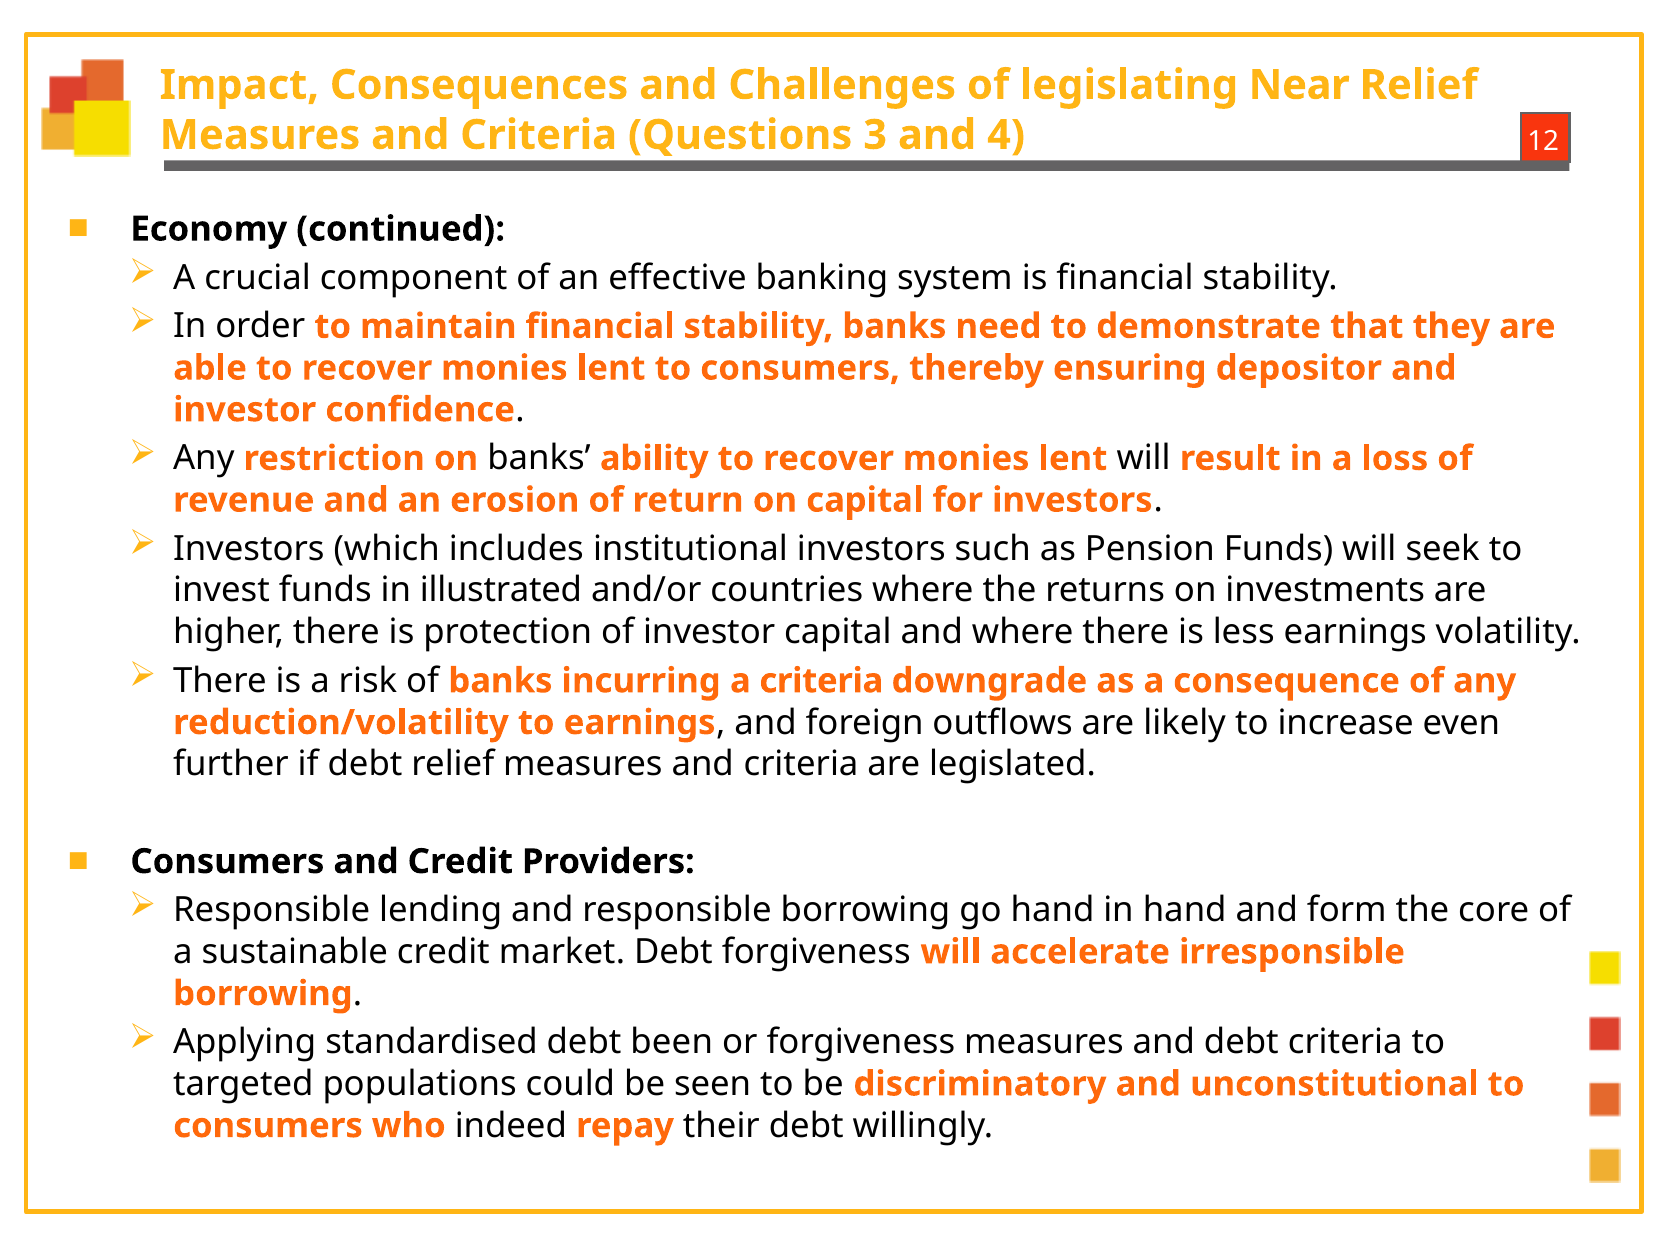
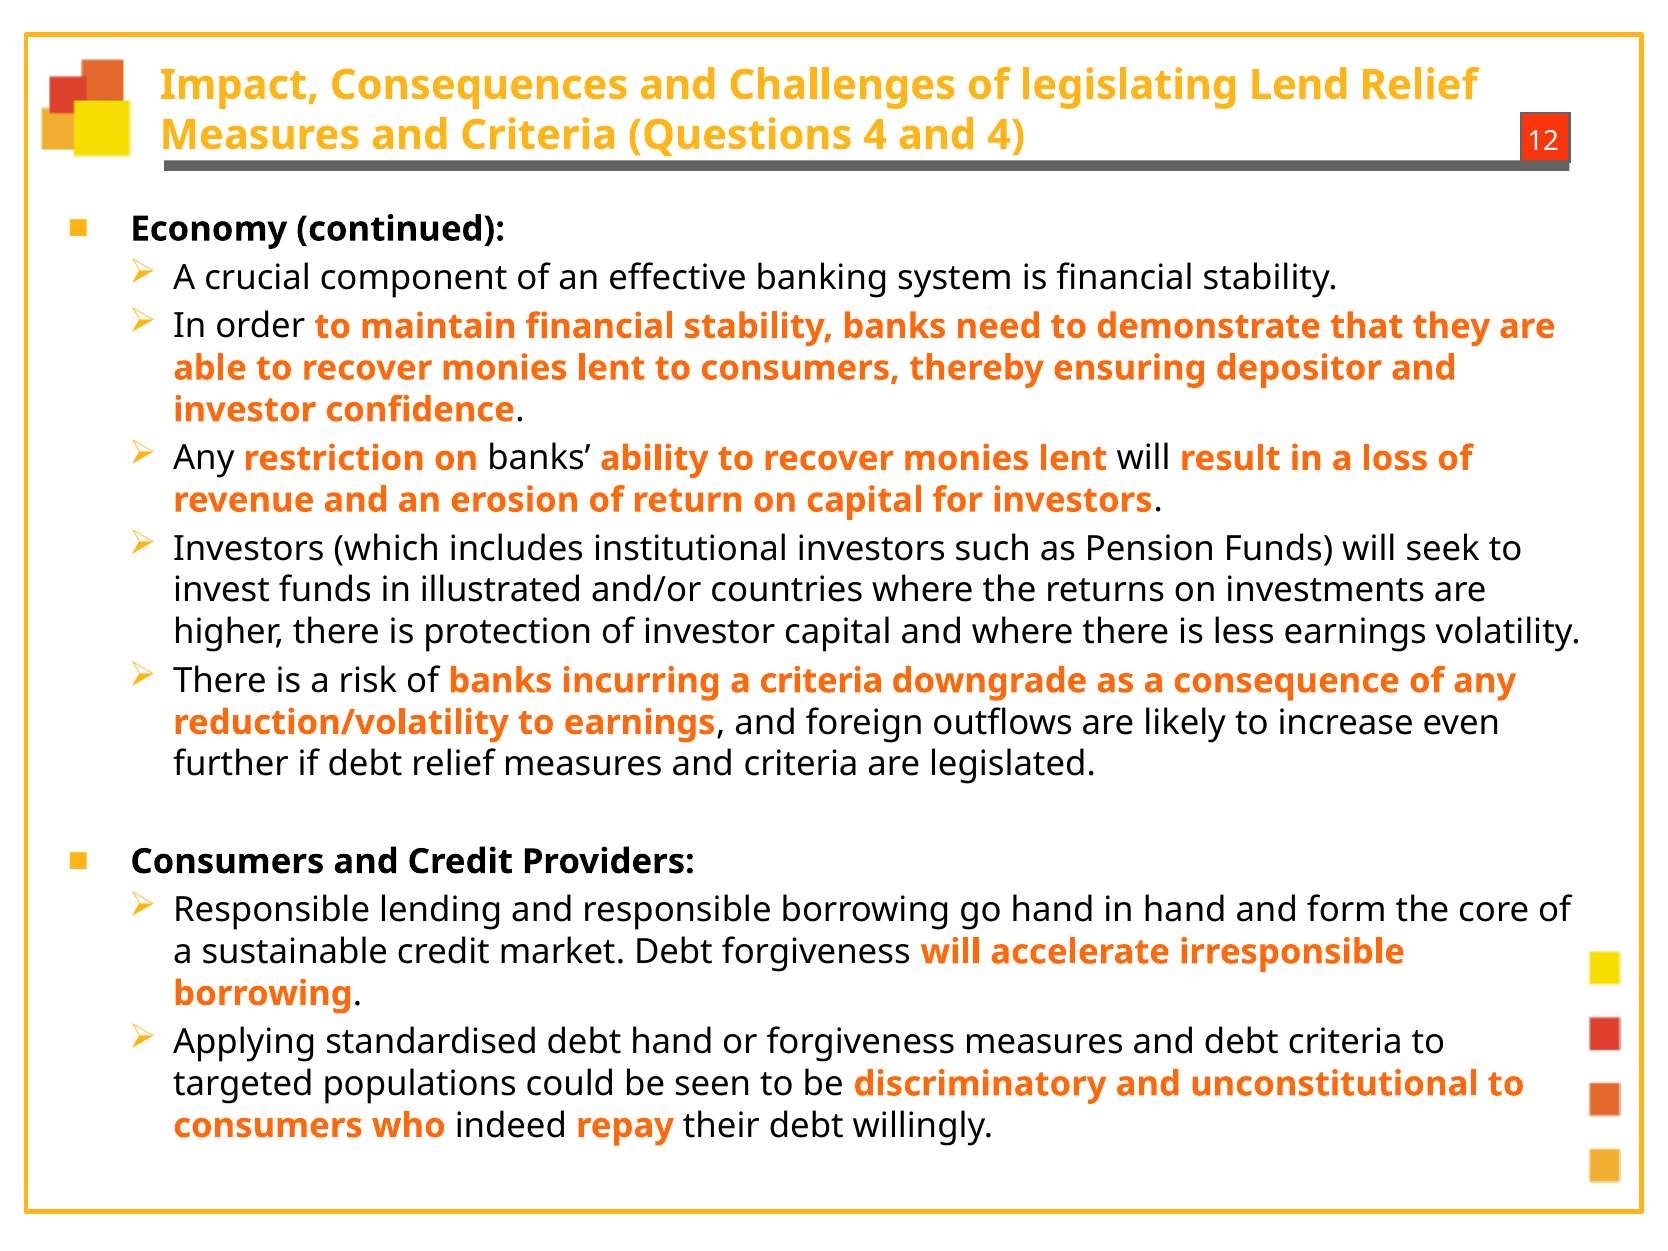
Near: Near -> Lend (1299, 85)
Questions 3: 3 -> 4 (875, 135)
debt been: been -> hand (672, 1042)
